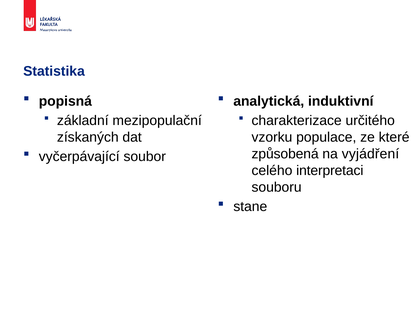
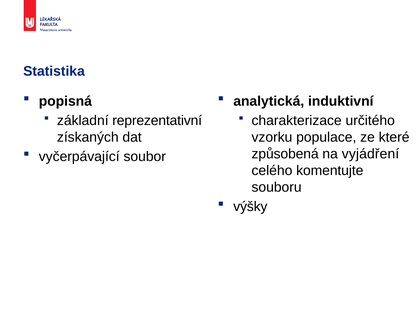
mezipopulační: mezipopulační -> reprezentativní (157, 121)
interpretaci: interpretaci -> komentujte (330, 170)
stane: stane -> výšky (250, 207)
